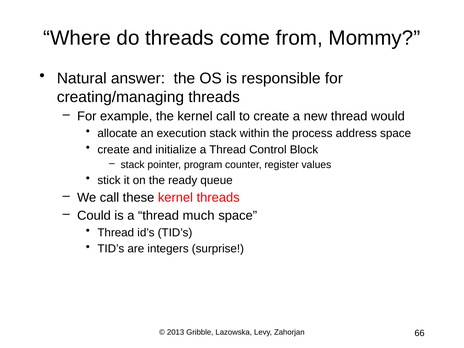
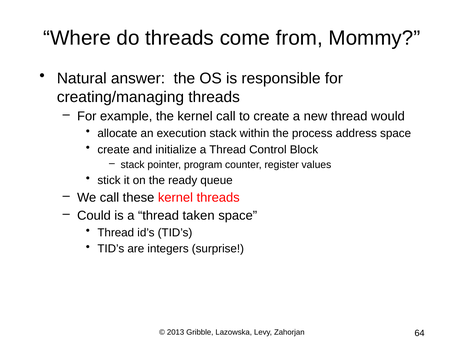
much: much -> taken (199, 216)
66: 66 -> 64 (420, 333)
